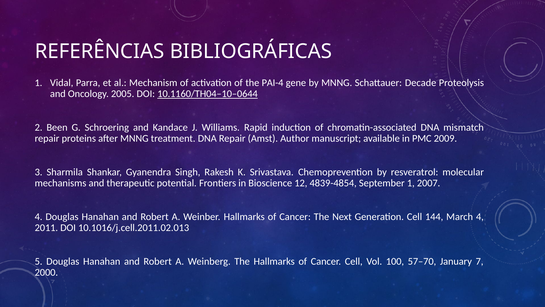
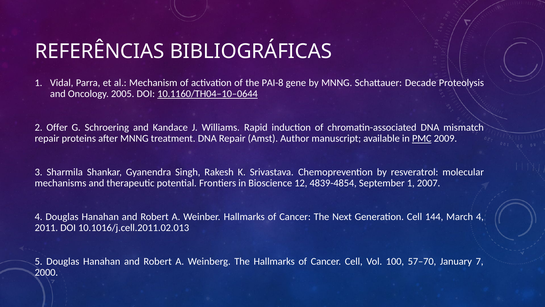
PAI-4: PAI-4 -> PAI-8 (273, 83)
Been: Been -> Offer (57, 127)
PMC underline: none -> present (422, 138)
